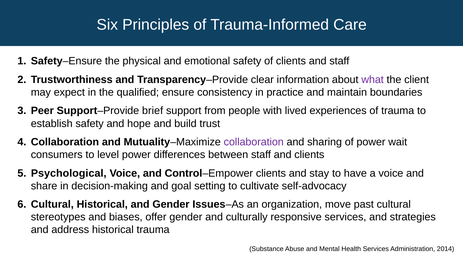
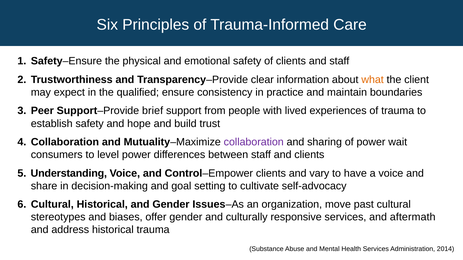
what colour: purple -> orange (373, 80)
Psychological: Psychological -> Understanding (69, 174)
stay: stay -> vary (319, 174)
strategies: strategies -> aftermath (413, 217)
